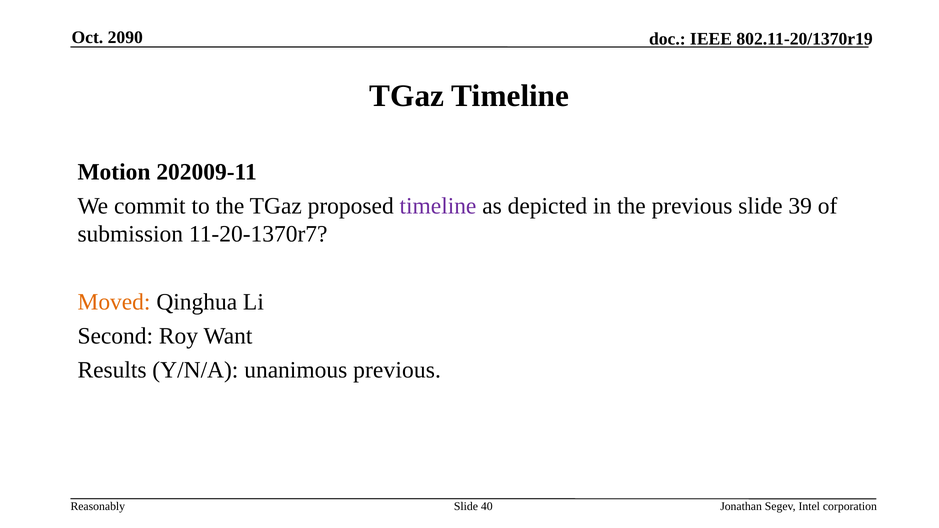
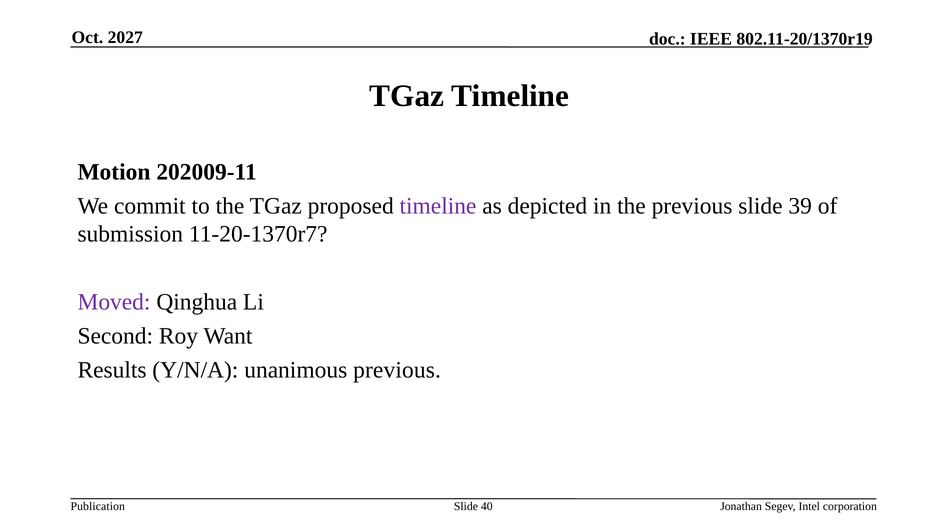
2090: 2090 -> 2027 (125, 37)
Moved colour: orange -> purple (114, 302)
Reasonably: Reasonably -> Publication (98, 507)
